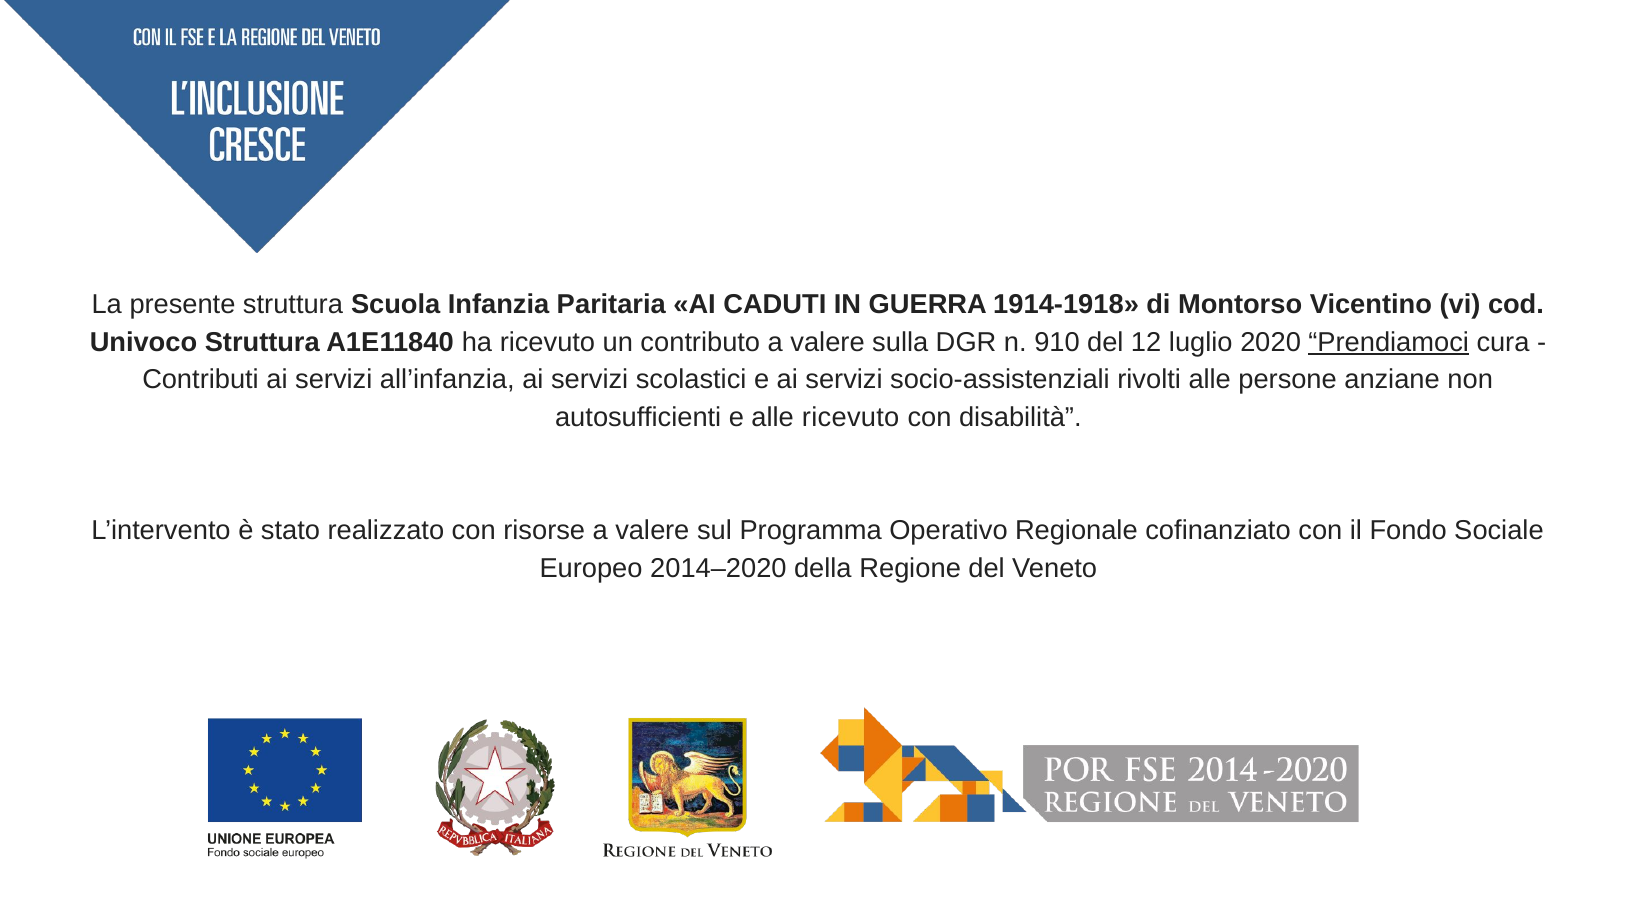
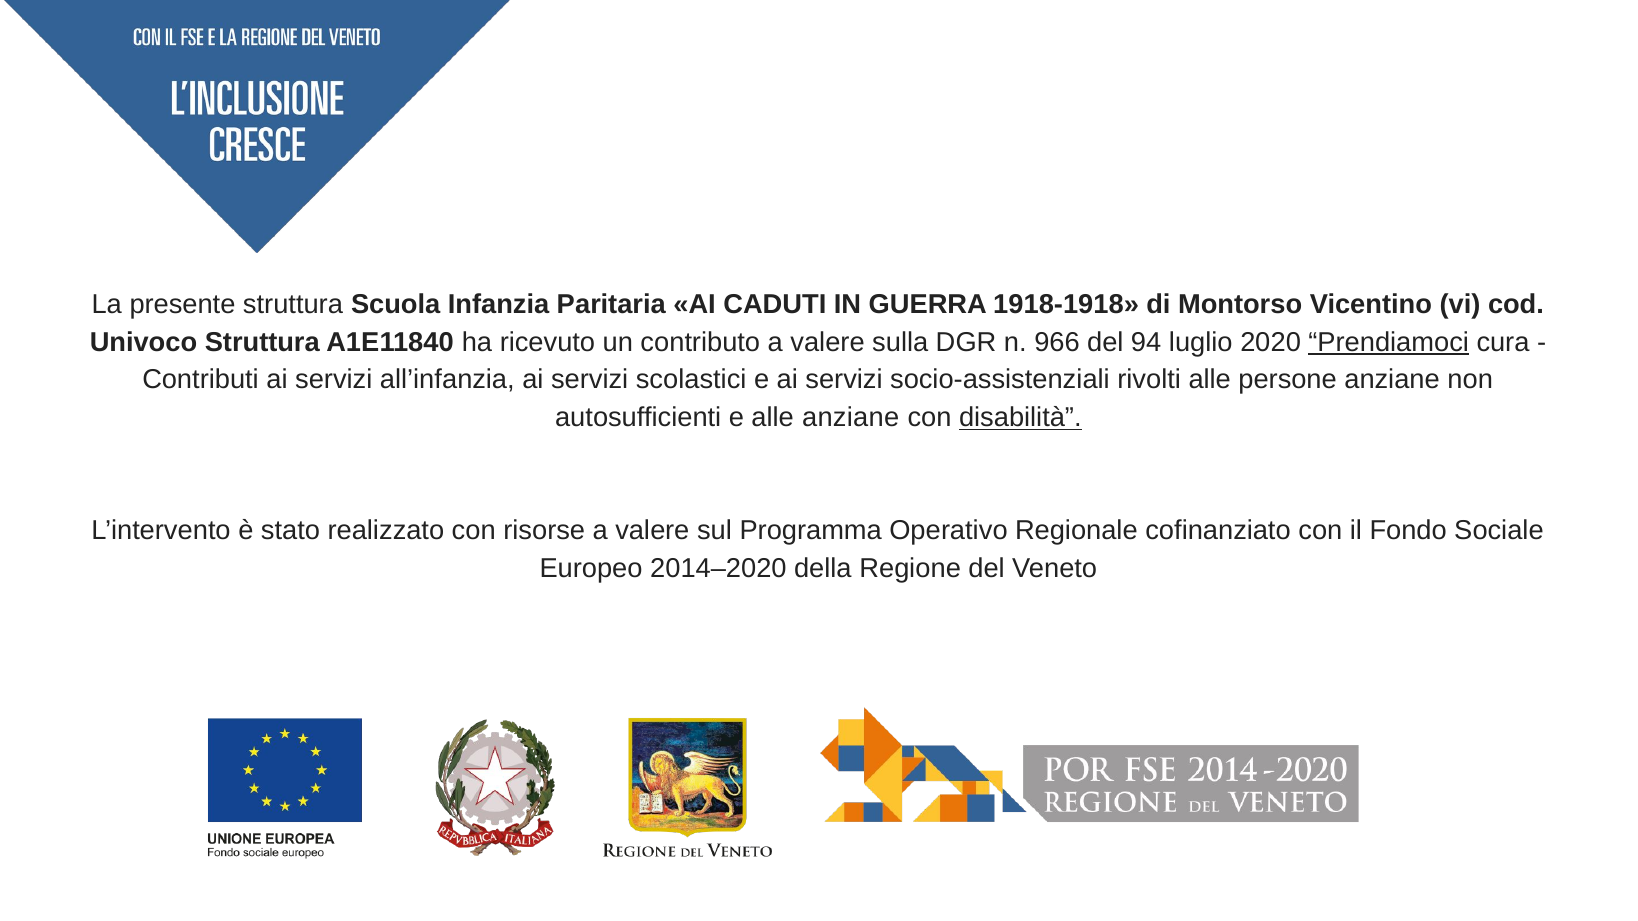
1914-1918: 1914-1918 -> 1918-1918 (1066, 305)
910: 910 -> 966 (1057, 342)
12: 12 -> 94 (1146, 342)
alle ricevuto: ricevuto -> anziane (851, 418)
disabilità underline: none -> present (1020, 418)
